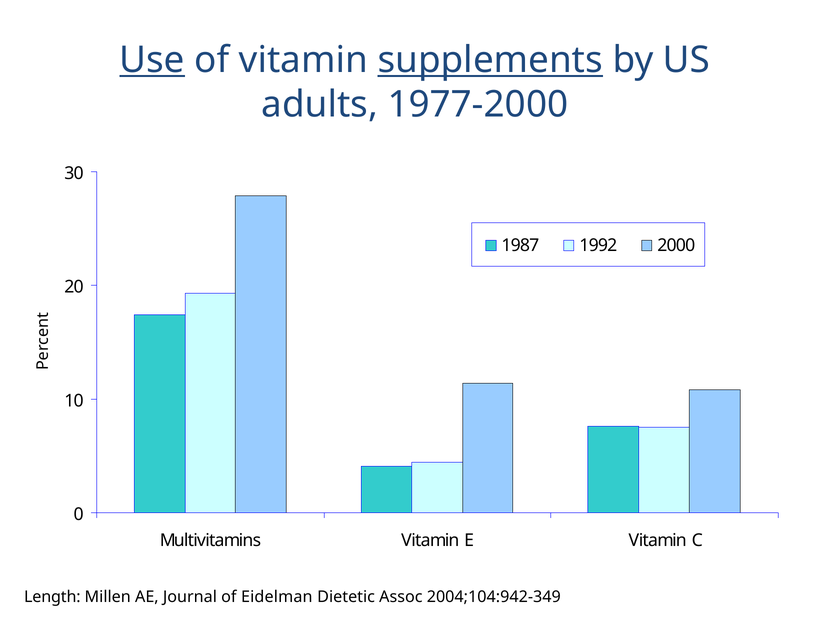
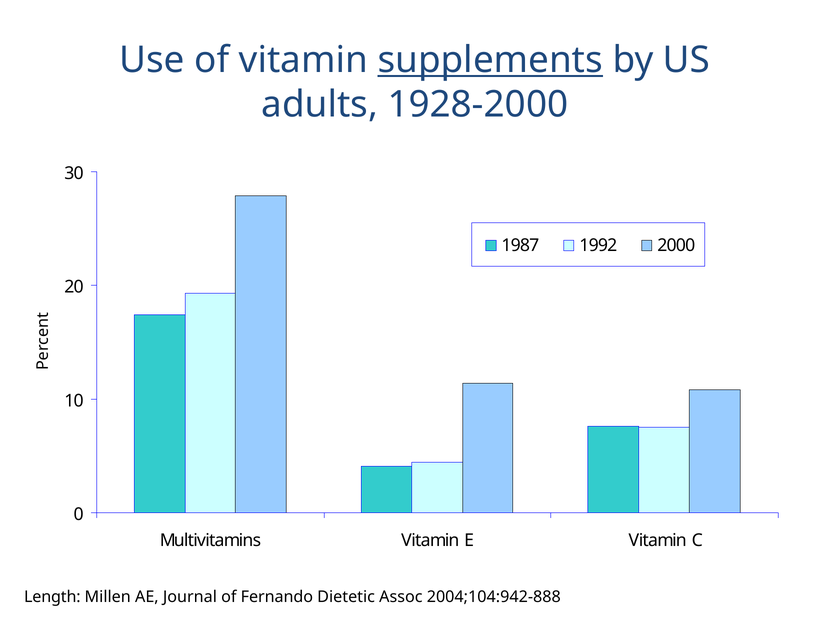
Use underline: present -> none (152, 60)
1977-2000: 1977-2000 -> 1928-2000 (478, 104)
Eidelman: Eidelman -> Fernando (277, 596)
2004;104:942-349: 2004;104:942-349 -> 2004;104:942-888 (494, 596)
